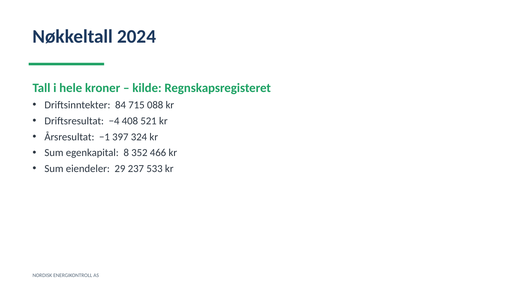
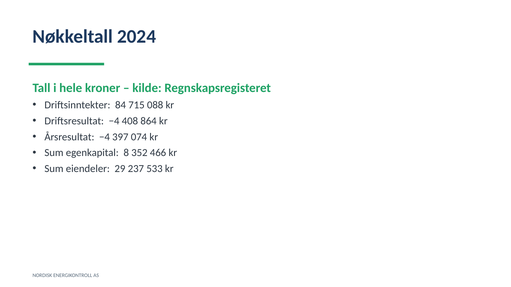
521: 521 -> 864 (149, 121)
Årsresultat −1: −1 -> −4 (104, 137)
324: 324 -> 074 (139, 137)
